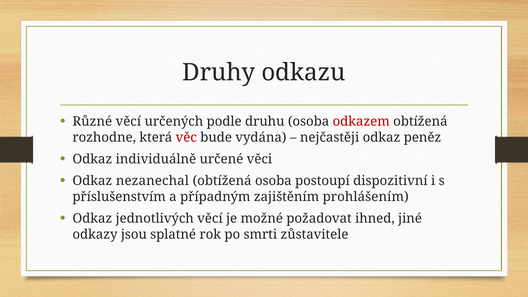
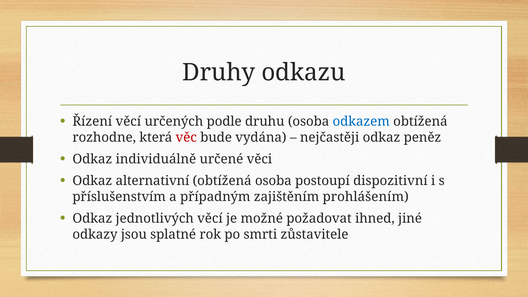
Různé: Různé -> Řízení (92, 122)
odkazem colour: red -> blue (361, 122)
nezanechal: nezanechal -> alternativní (152, 181)
